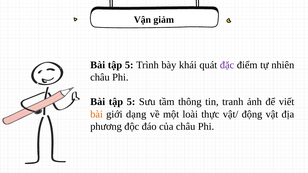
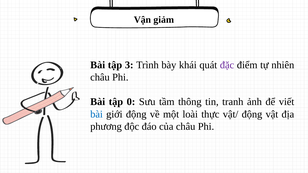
5: 5 -> 3 (129, 65)
5: 5 -> 0 (131, 102)
bài colour: orange -> blue (97, 114)
giới dạng: dạng -> động (136, 114)
